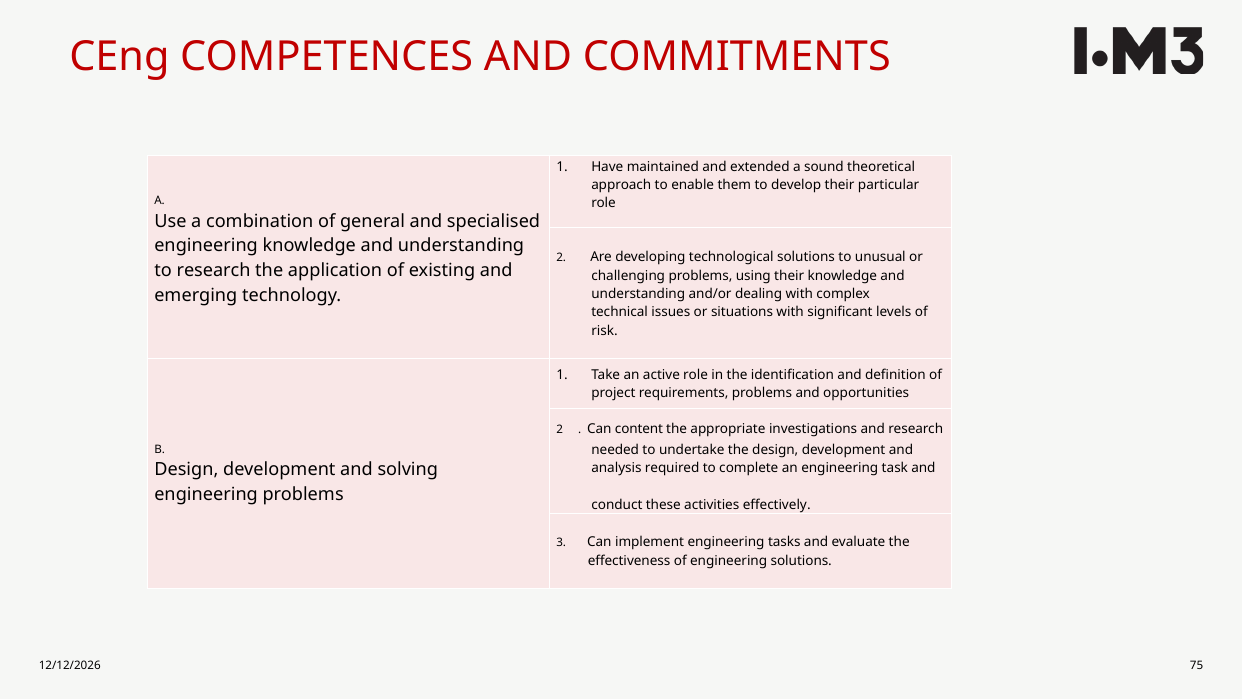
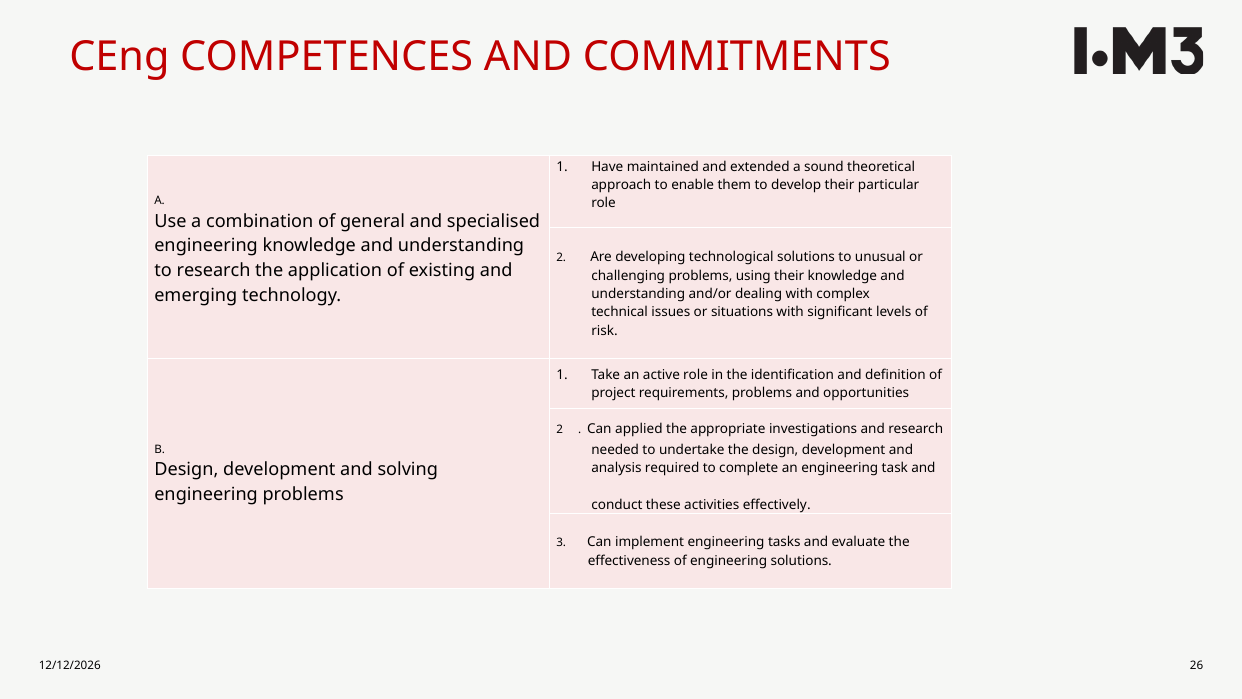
content: content -> applied (639, 428)
75: 75 -> 26 (1197, 665)
